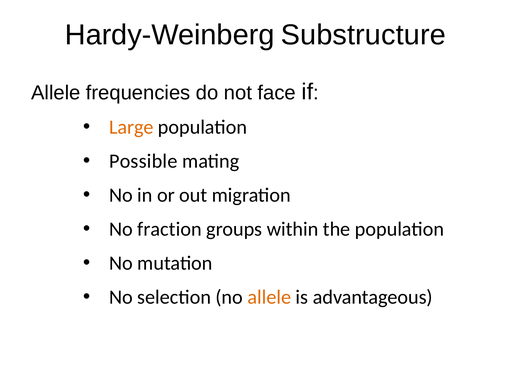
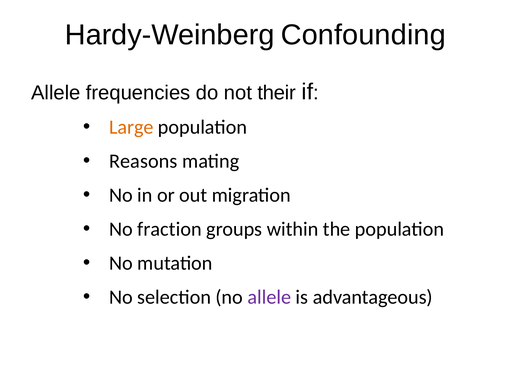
Substructure: Substructure -> Confounding (363, 35)
face: face -> their (277, 93)
Possible: Possible -> Reasons (143, 161)
allele colour: orange -> purple (269, 297)
